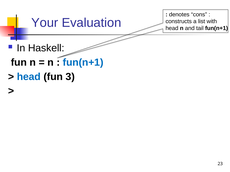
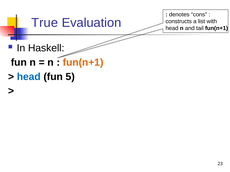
Your: Your -> True (45, 23)
fun(n+1 colour: blue -> orange (83, 63)
3: 3 -> 5 (70, 77)
